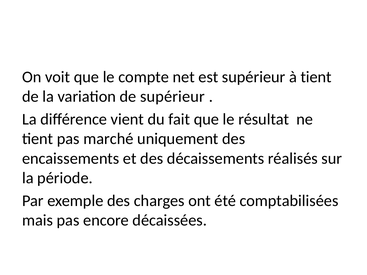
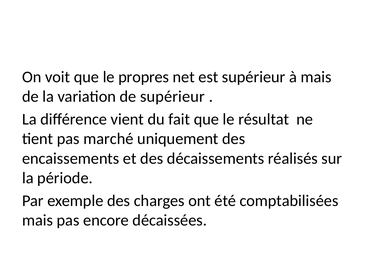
compte: compte -> propres (144, 77)
à tient: tient -> mais (316, 77)
